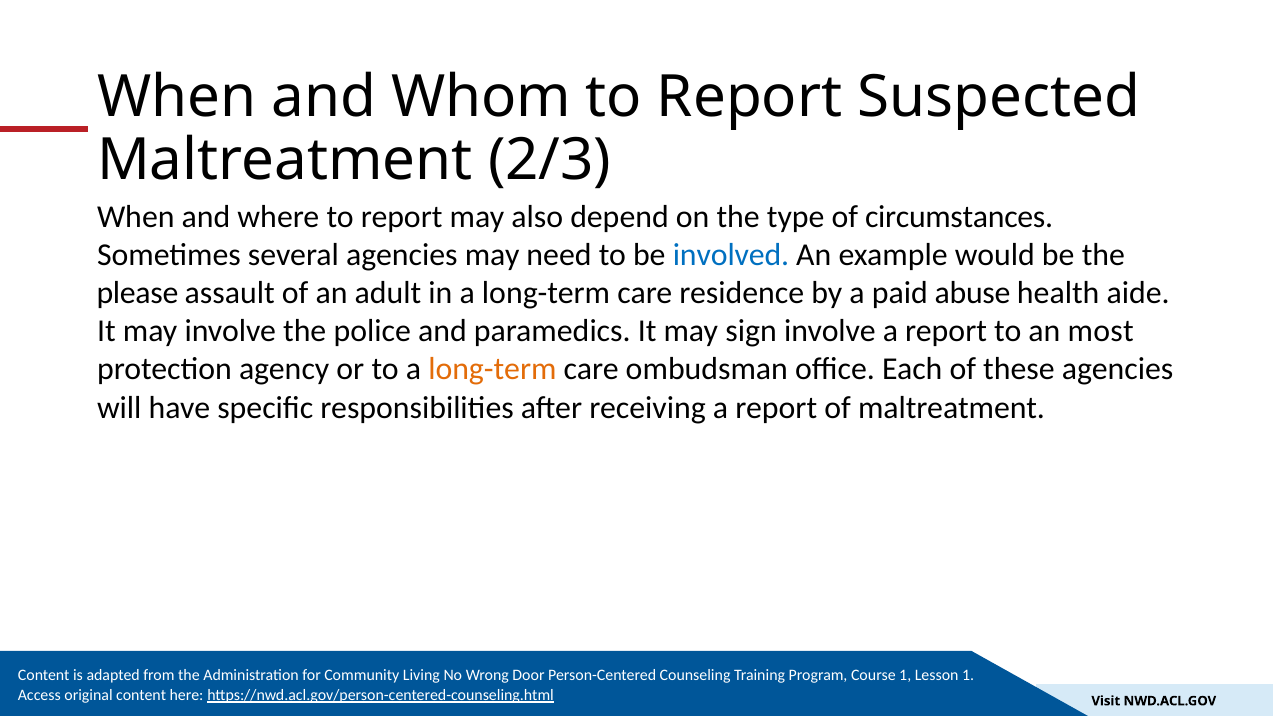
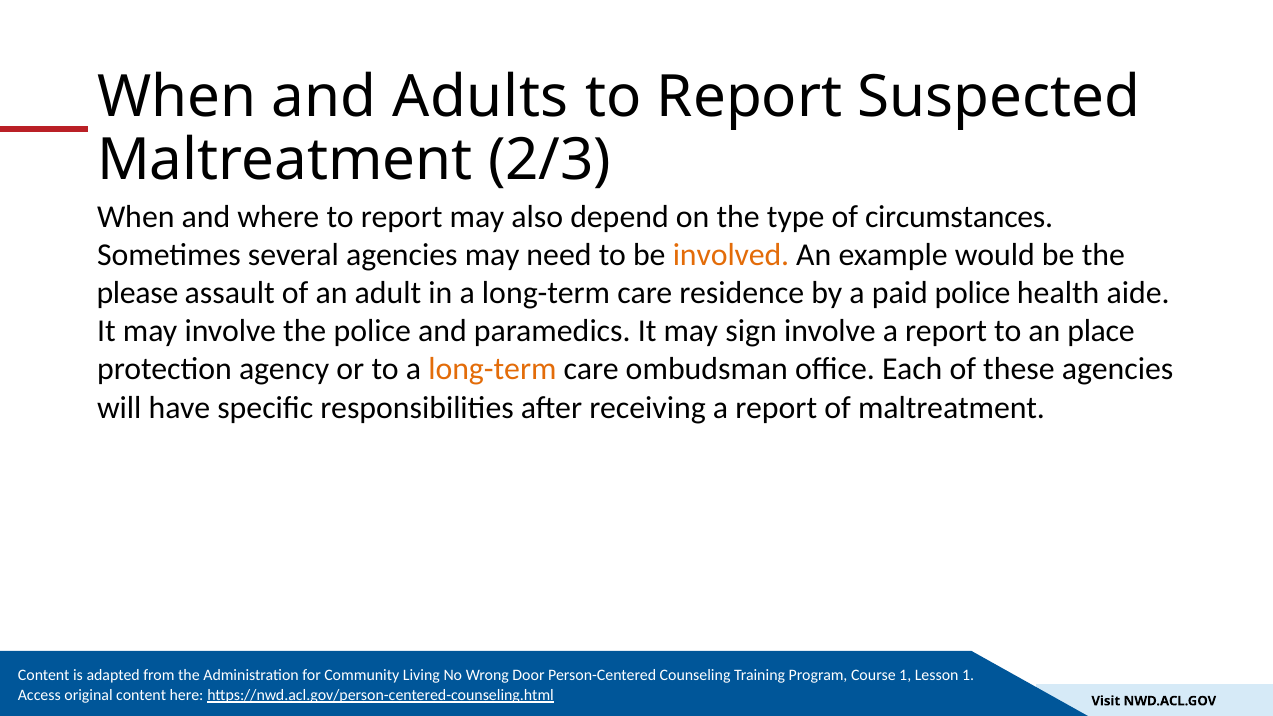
Whom: Whom -> Adults (481, 97)
involved colour: blue -> orange (731, 255)
paid abuse: abuse -> police (973, 293)
most: most -> place (1101, 331)
